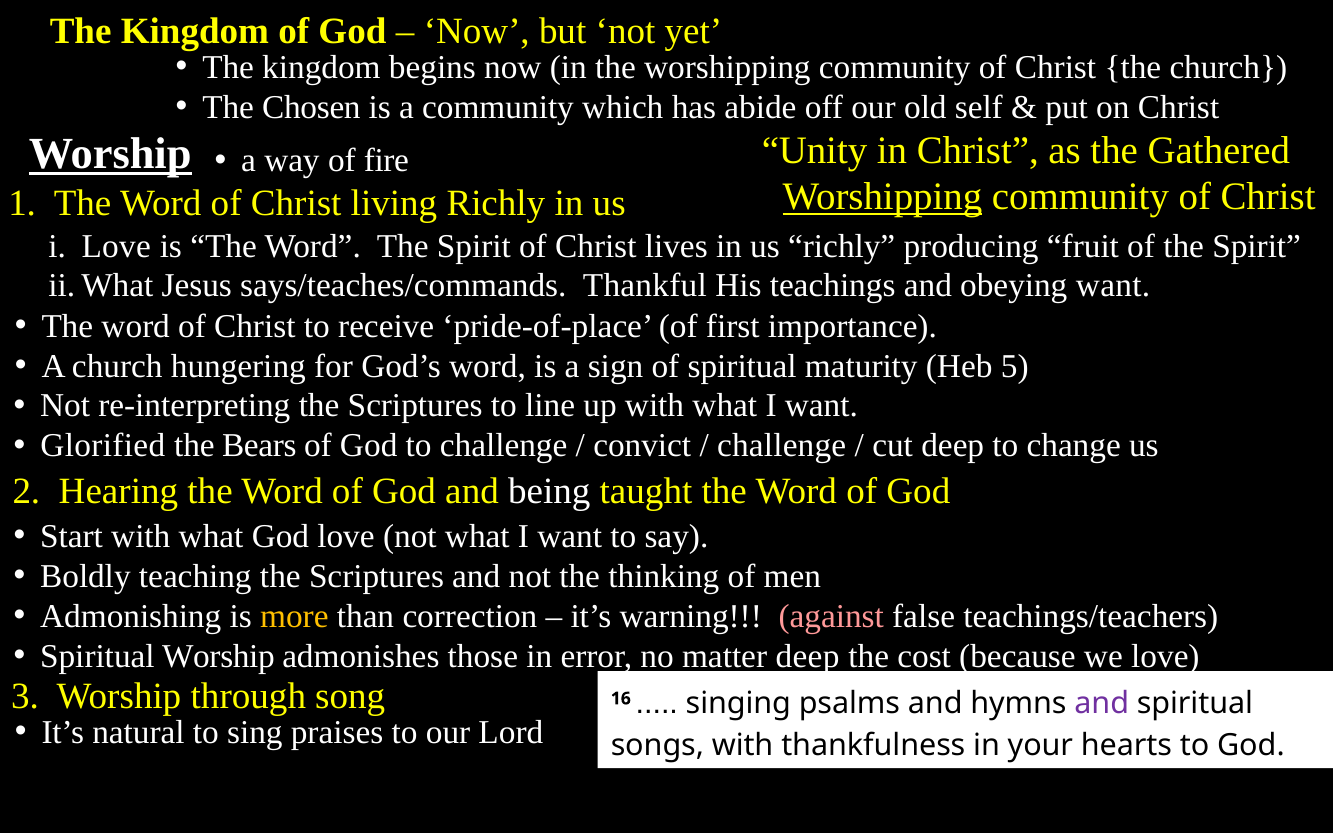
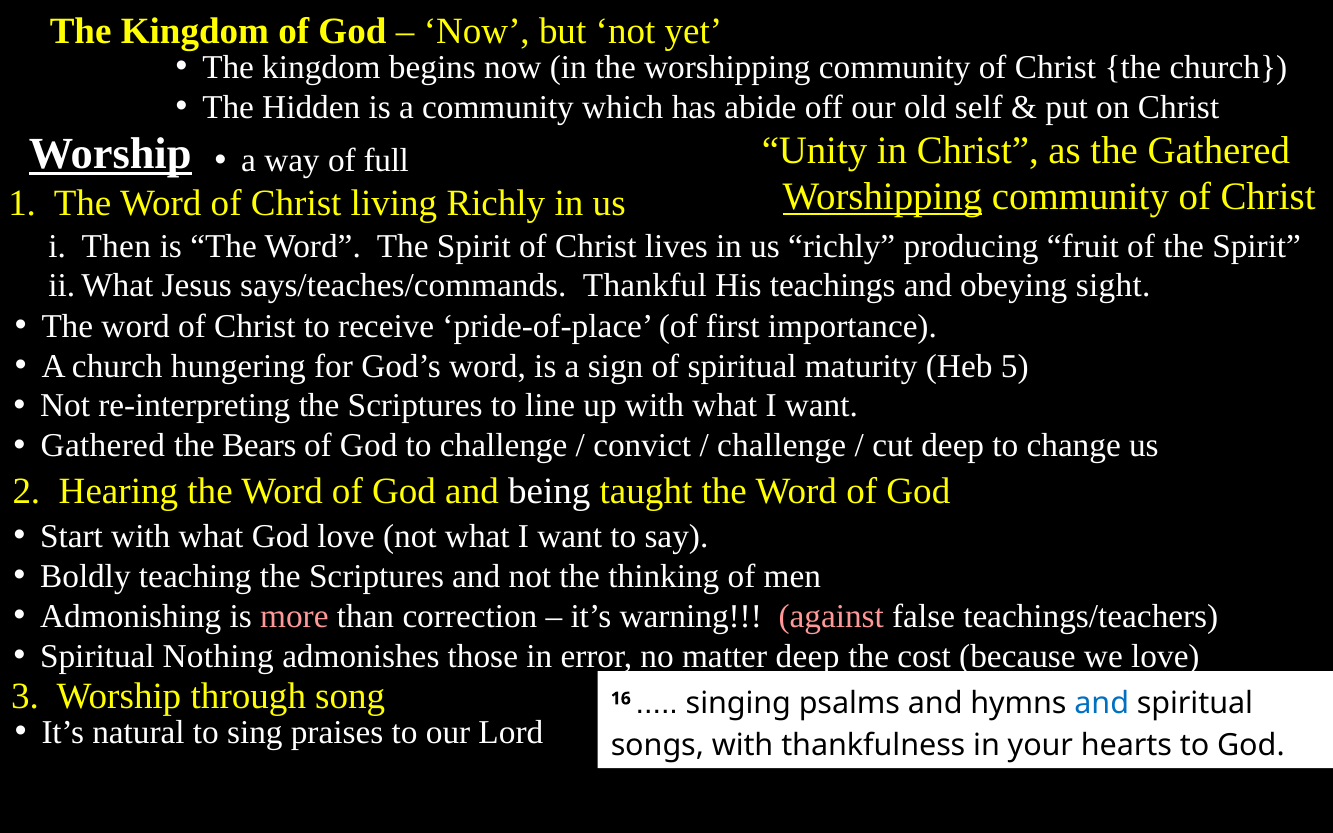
Chosen: Chosen -> Hidden (311, 108)
fire: fire -> full (386, 161)
i Love: Love -> Then (116, 246)
obeying want: want -> sight (1113, 286)
Glorified: Glorified -> Gathered (103, 446)
more colour: yellow -> pink (294, 616)
Spiritual Worship: Worship -> Nothing (218, 656)
and colour: purple -> blue (1102, 704)
